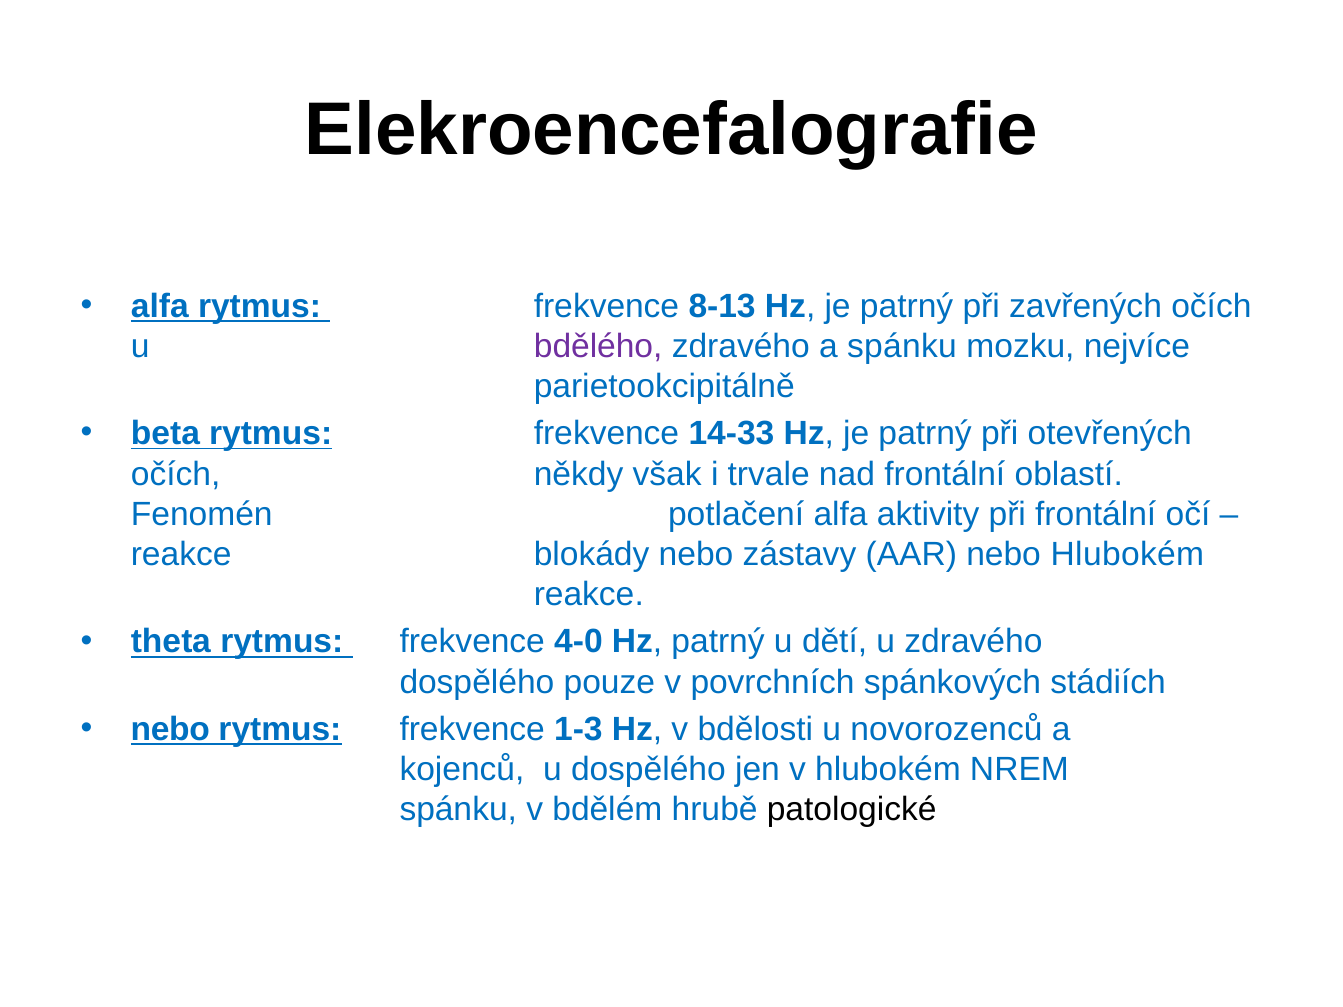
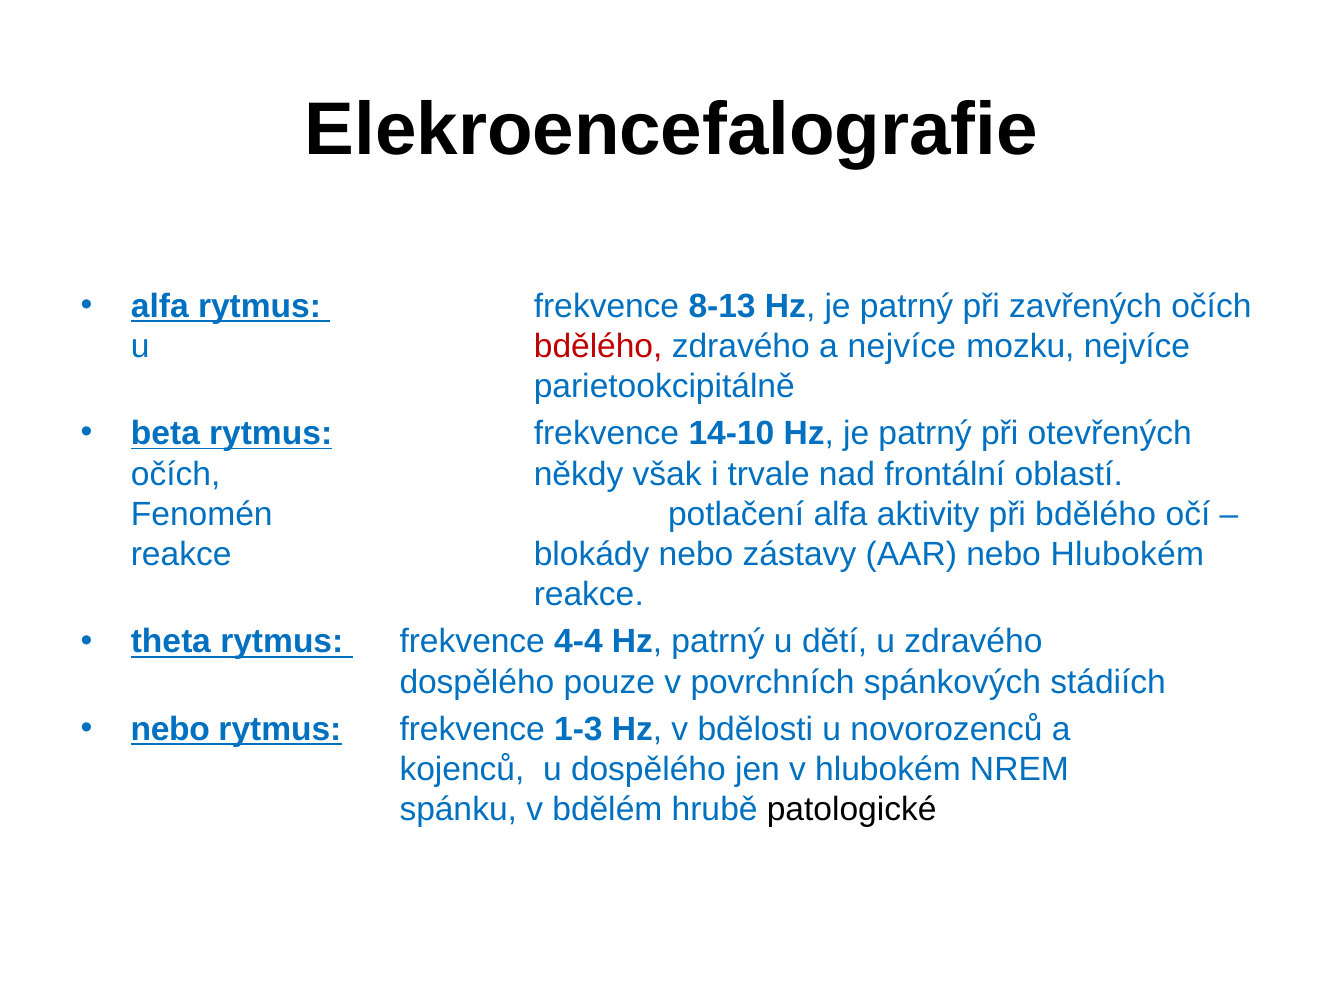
bdělého colour: purple -> red (598, 347)
a spánku: spánku -> nejvíce (902, 347)
14-33: 14-33 -> 14-10 (731, 434)
při frontální: frontální -> bdělého (1096, 514)
4-0: 4-0 -> 4-4 (578, 642)
